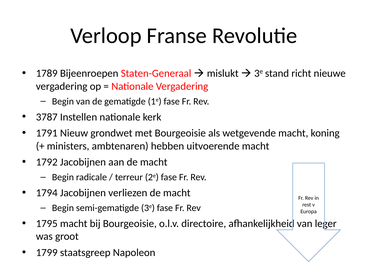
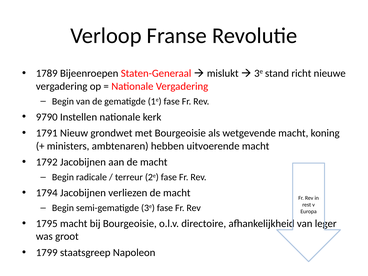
3787: 3787 -> 9790 (47, 117)
